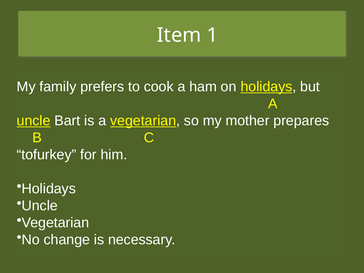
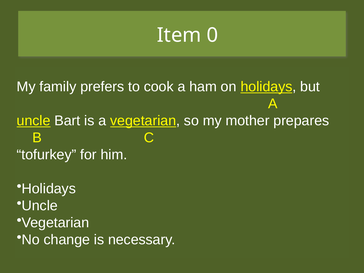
1: 1 -> 0 (212, 35)
